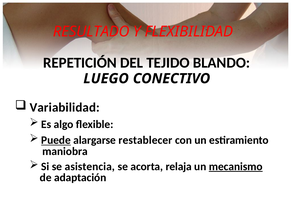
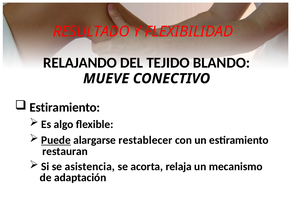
REPETICIÓN: REPETICIÓN -> RELAJANDO (80, 63)
LUEGO: LUEGO -> MUEVE (106, 78)
Variabilidad: Variabilidad -> Estiramiento (65, 107)
maniobra: maniobra -> restauran (65, 151)
mecanismo underline: present -> none (236, 166)
